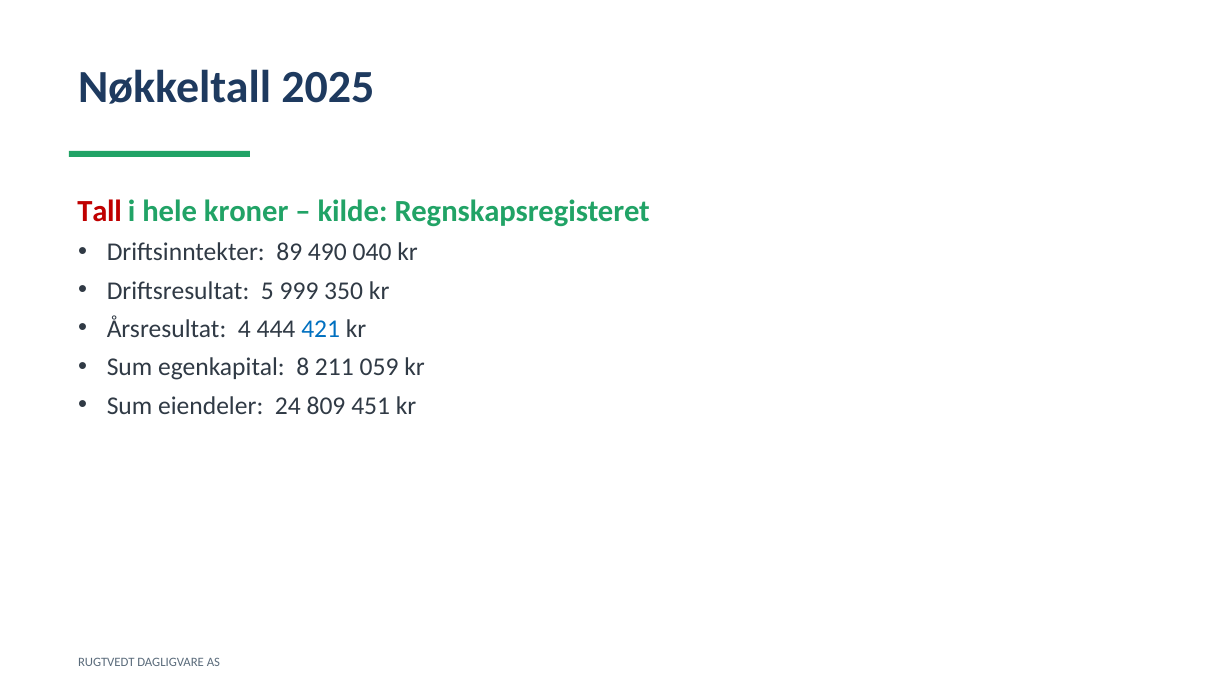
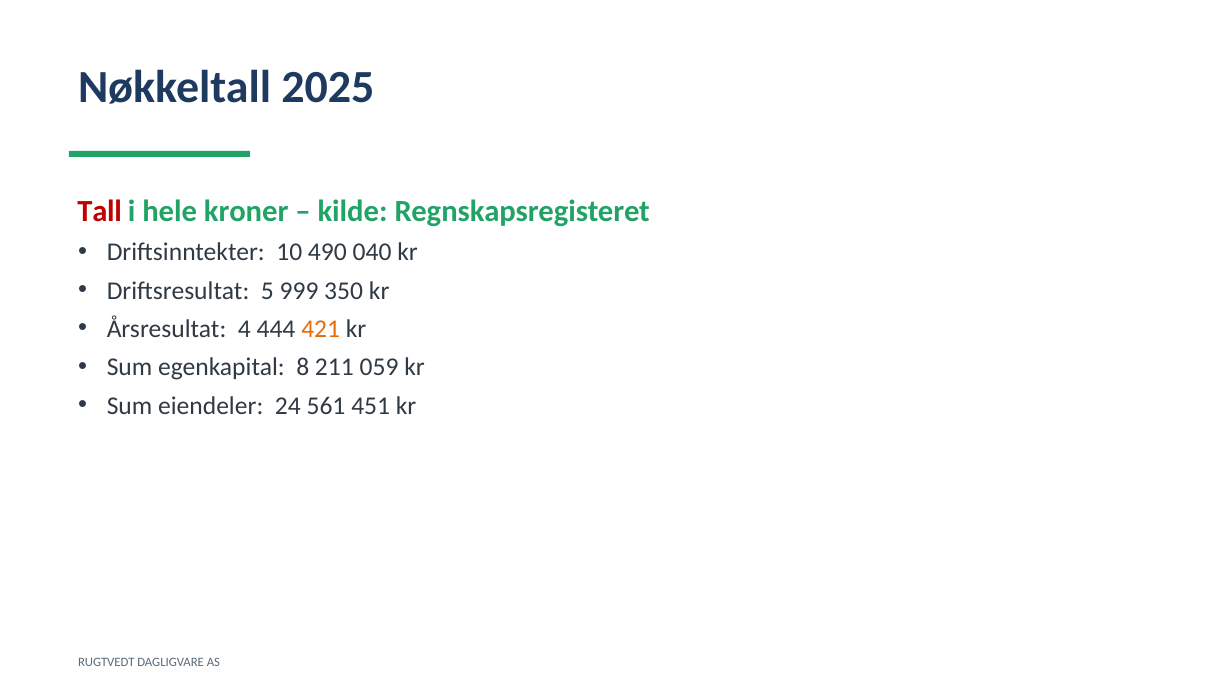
89: 89 -> 10 (289, 252)
421 colour: blue -> orange (321, 329)
809: 809 -> 561 (326, 405)
